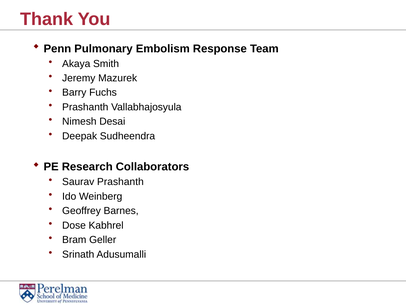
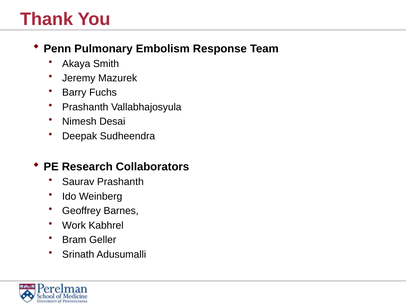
Dose: Dose -> Work (74, 225)
